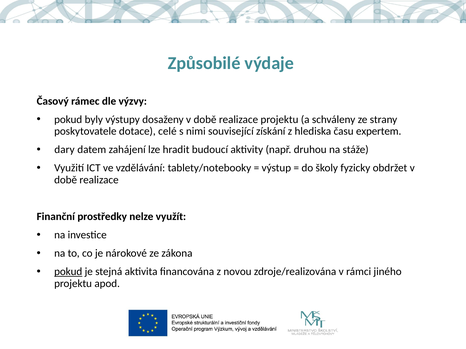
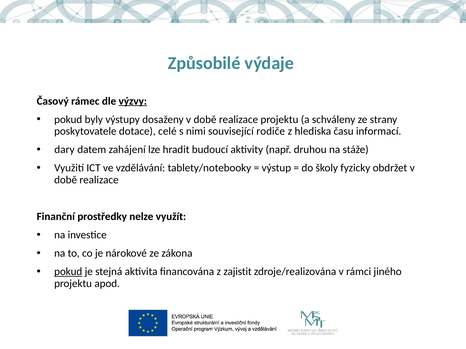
výzvy underline: none -> present (133, 101)
získání: získání -> rodiče (271, 131)
expertem: expertem -> informací (379, 131)
novou: novou -> zajistit (238, 272)
